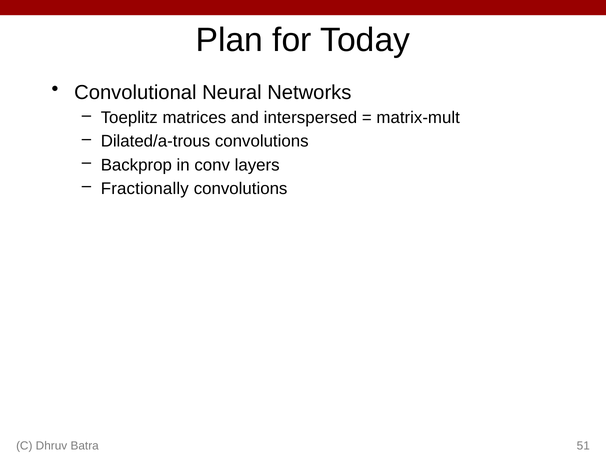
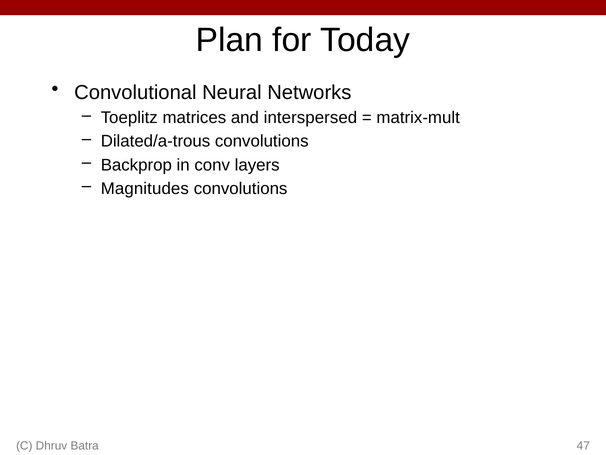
Fractionally: Fractionally -> Magnitudes (145, 188)
51: 51 -> 47 (583, 445)
